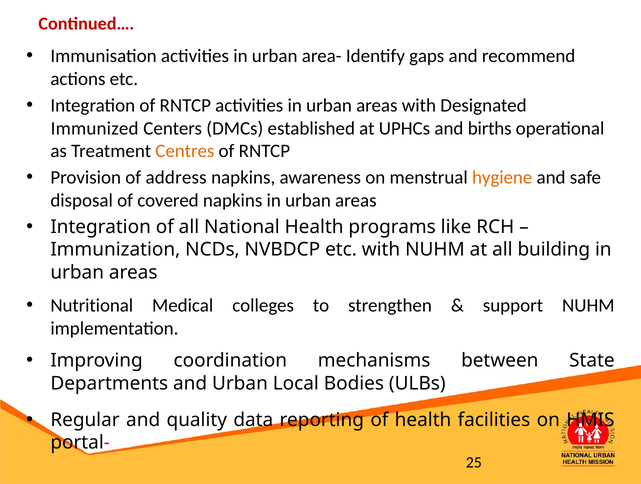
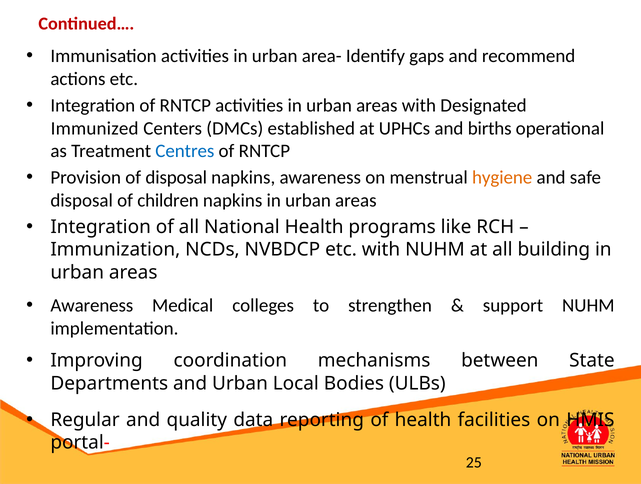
Centres colour: orange -> blue (185, 151)
of address: address -> disposal (176, 178)
covered: covered -> children (168, 201)
Nutritional: Nutritional -> Awareness (92, 306)
